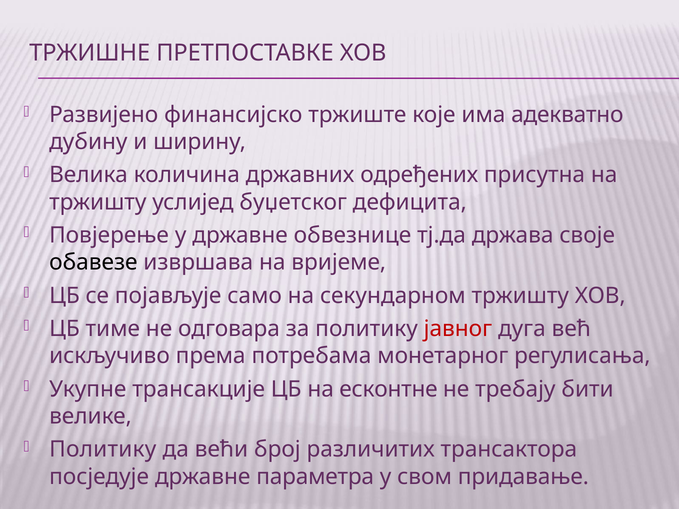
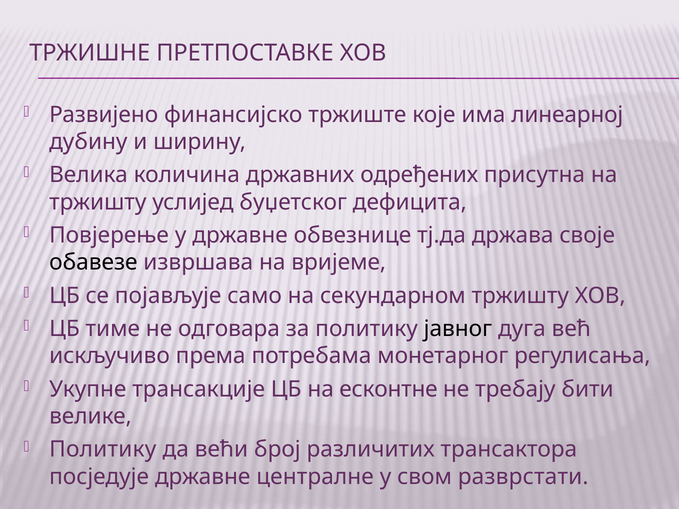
адекватно: адекватно -> линеарној (567, 115)
јавног colour: red -> black (458, 329)
параметра: параметра -> централне (315, 477)
придавање: придавање -> разврстати (523, 477)
